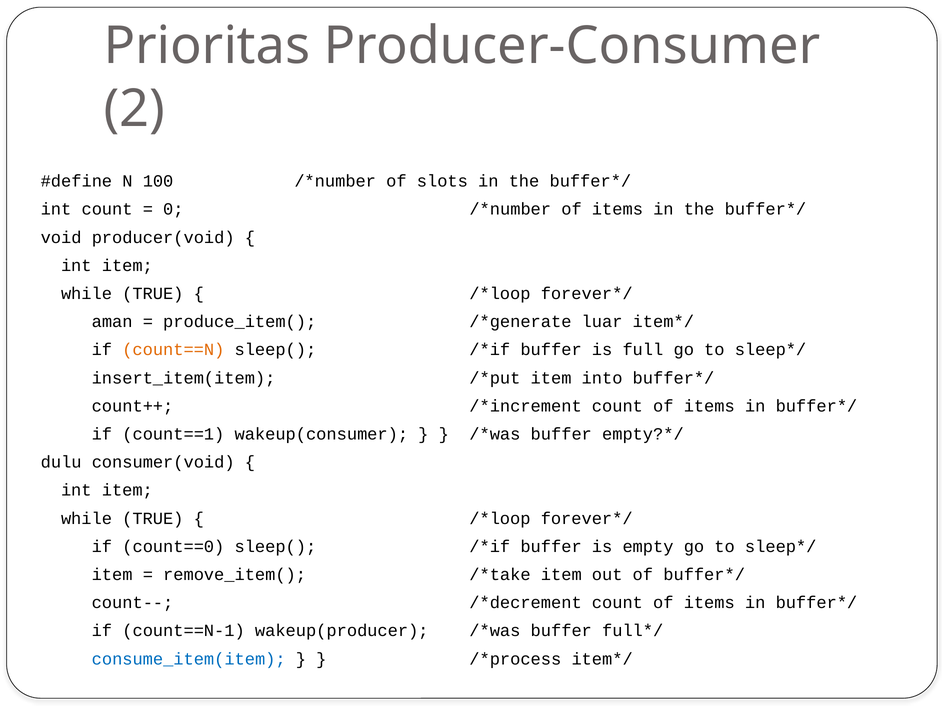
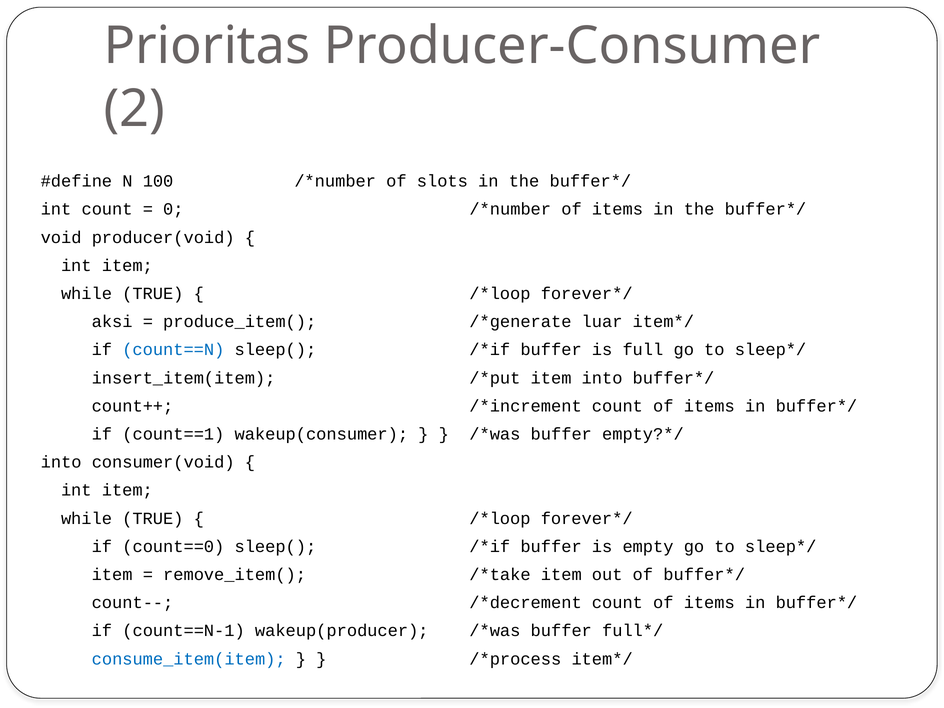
aman: aman -> aksi (112, 322)
count==N colour: orange -> blue (173, 350)
dulu: dulu -> into (61, 462)
